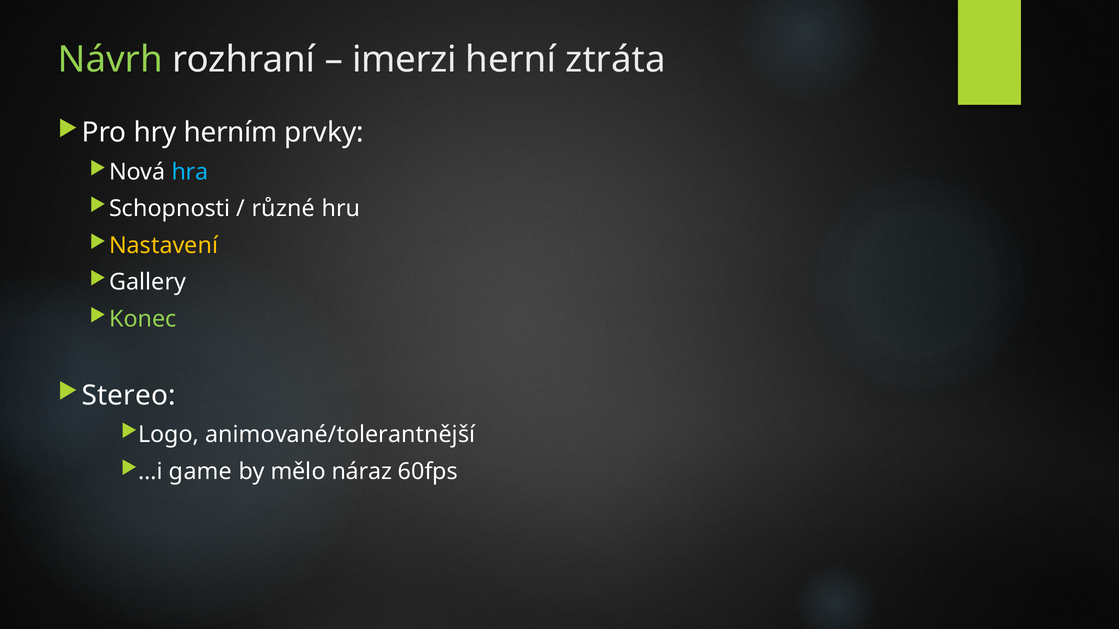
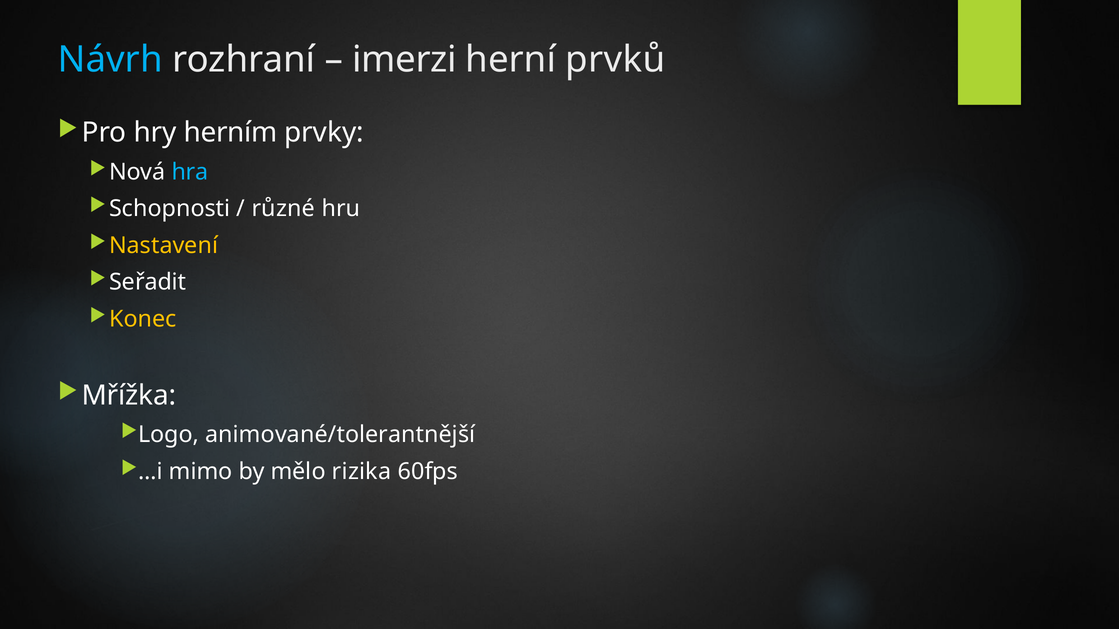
Návrh colour: light green -> light blue (110, 60)
ztráta: ztráta -> prvků (615, 60)
Gallery: Gallery -> Seřadit (148, 282)
Konec colour: light green -> yellow (143, 319)
Stereo: Stereo -> Mřížka (129, 396)
game: game -> mimo (201, 472)
náraz: náraz -> rizika (362, 472)
